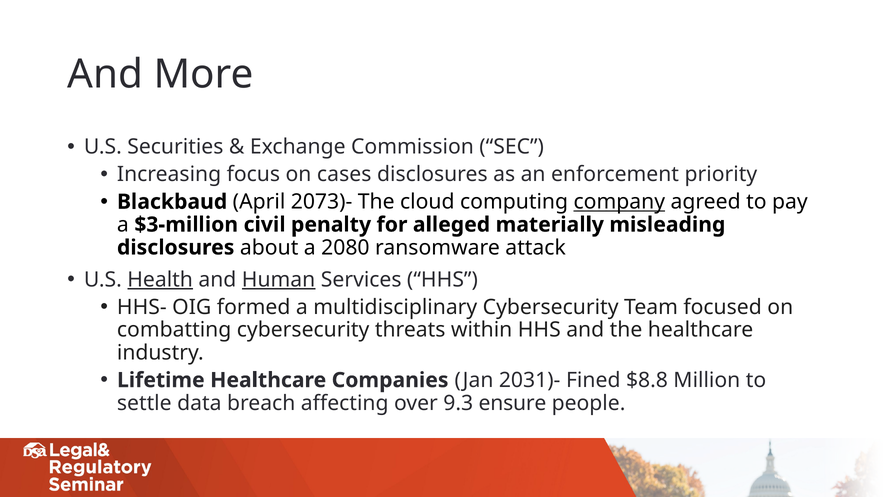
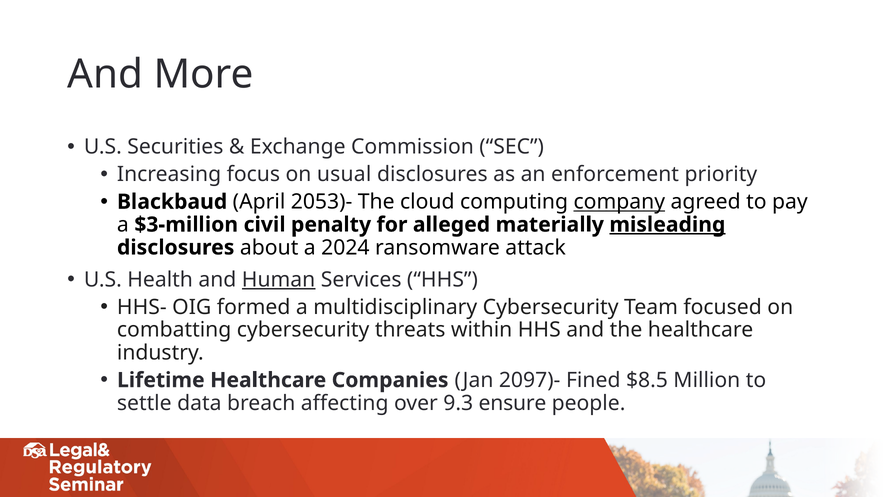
cases: cases -> usual (344, 174)
2073)-: 2073)- -> 2053)- (322, 202)
misleading underline: none -> present (667, 225)
2080: 2080 -> 2024 (345, 247)
Health underline: present -> none (160, 279)
2031)-: 2031)- -> 2097)- (530, 380)
$8.8: $8.8 -> $8.5 (647, 380)
